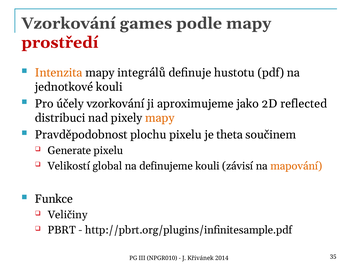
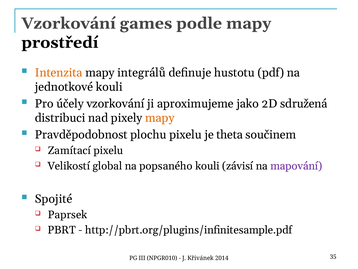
prostředí colour: red -> black (60, 42)
reflected: reflected -> sdružená (304, 103)
Generate: Generate -> Zamítací (69, 150)
definujeme: definujeme -> popsaného (166, 166)
mapování colour: orange -> purple (296, 166)
Funkce: Funkce -> Spojité (54, 198)
Veličiny: Veličiny -> Paprsek (68, 214)
